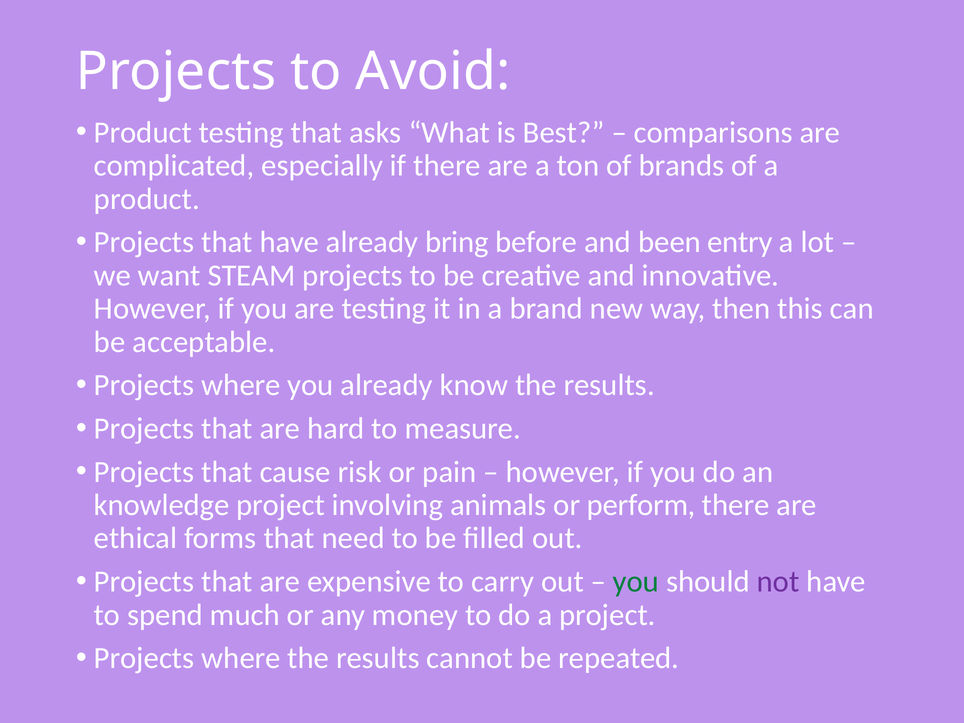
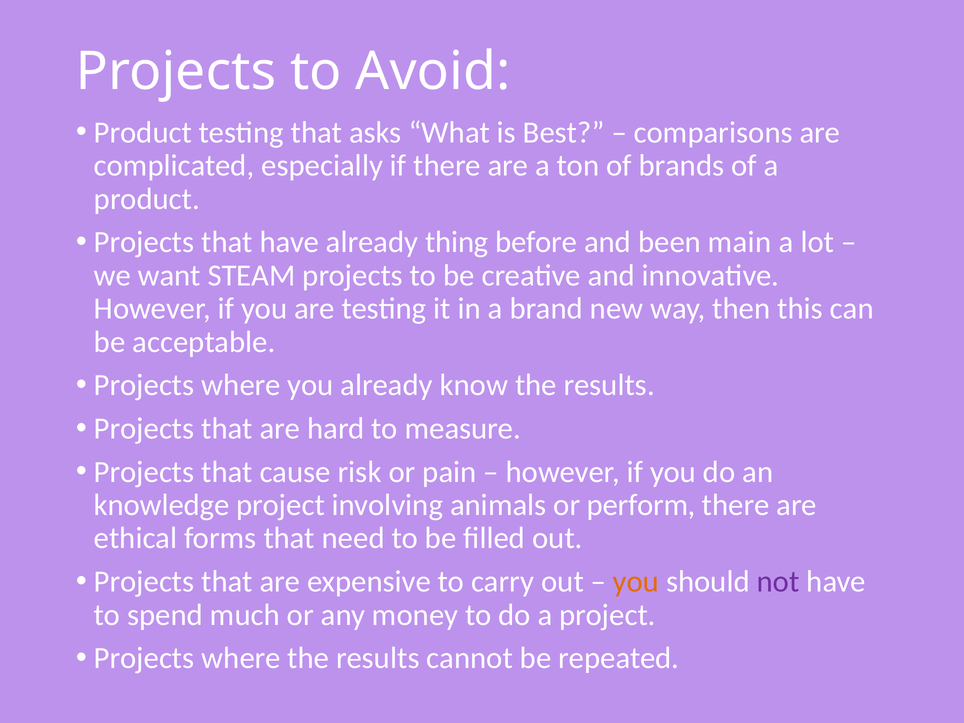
bring: bring -> thing (457, 242)
entry: entry -> main (740, 242)
you colour: green -> orange (636, 582)
